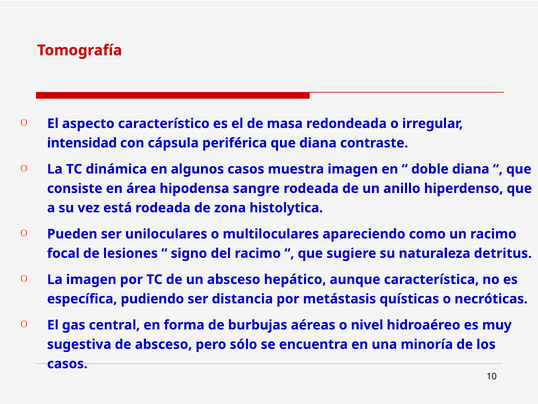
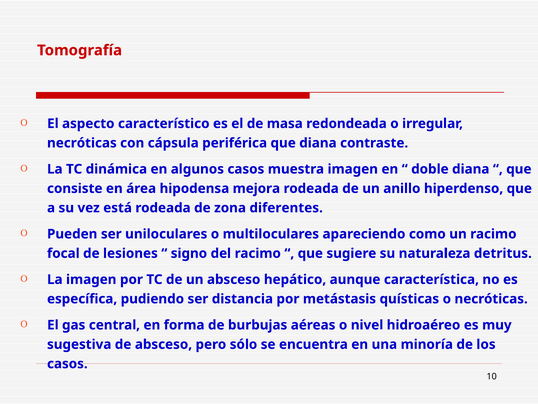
intensidad: intensidad -> necróticas (82, 143)
sangre: sangre -> mejora (256, 188)
histolytica: histolytica -> diferentes (286, 208)
